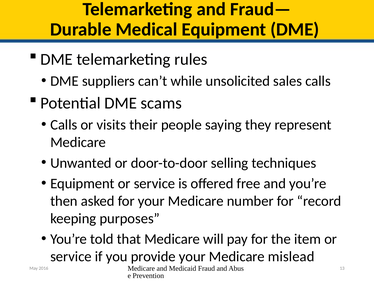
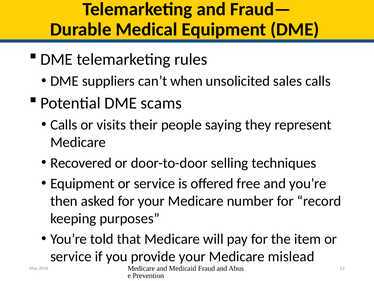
while: while -> when (187, 81)
Unwanted: Unwanted -> Recovered (81, 163)
